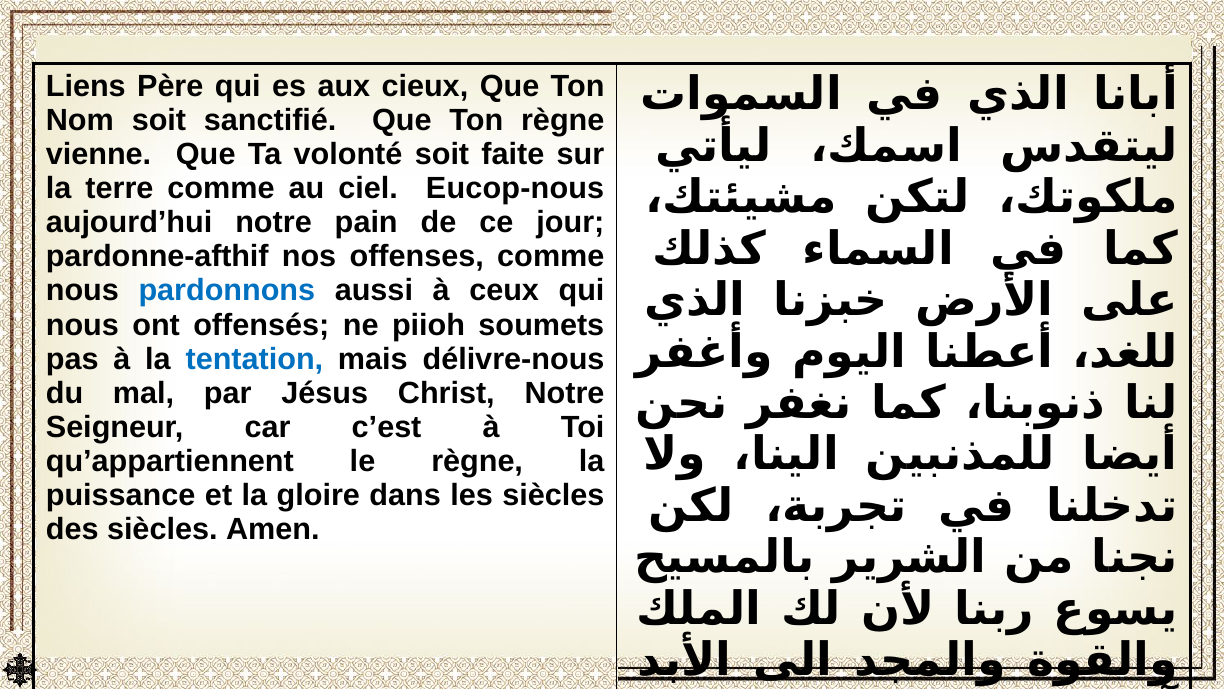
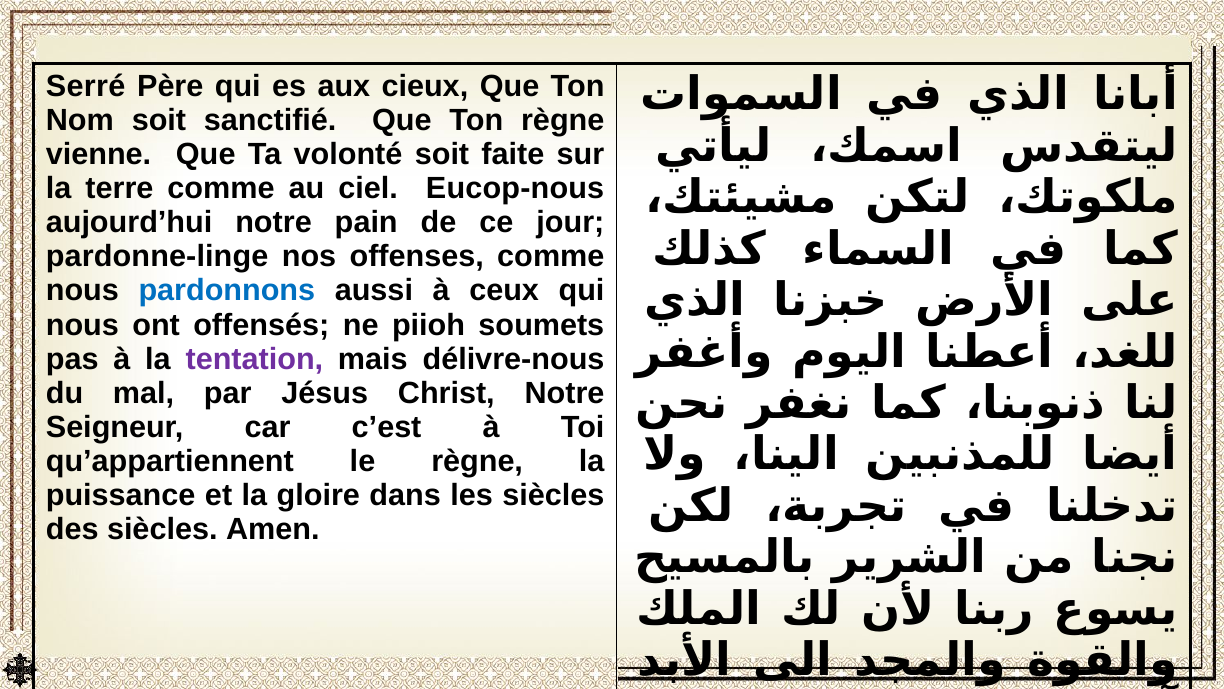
Liens: Liens -> Serré (86, 86)
pardonne-afthif: pardonne-afthif -> pardonne-linge (157, 256)
tentation colour: blue -> purple (254, 359)
